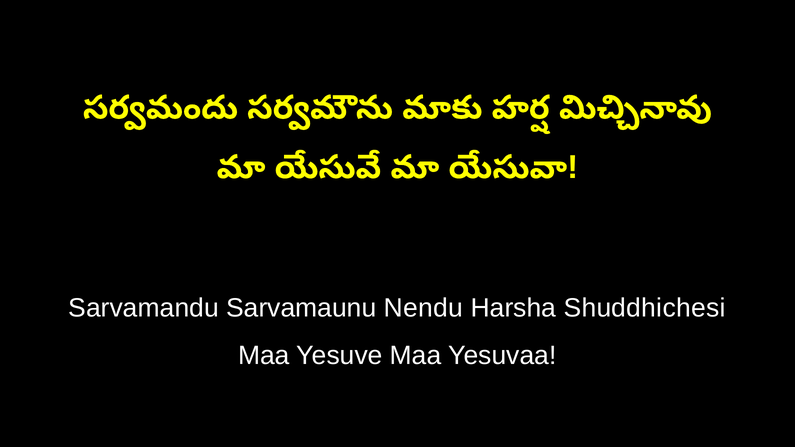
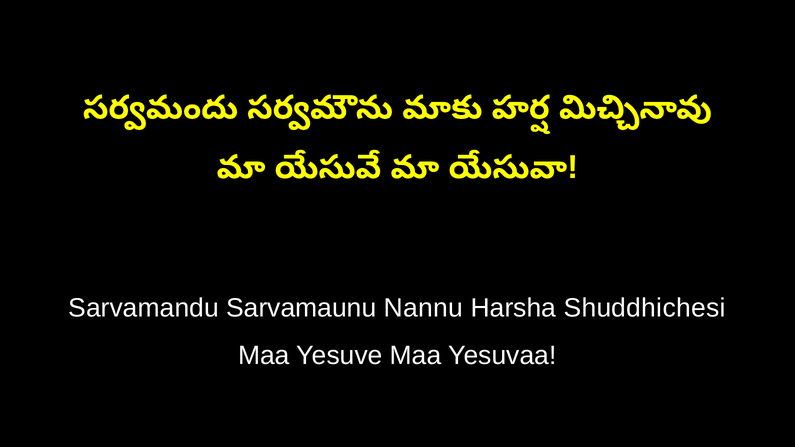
Nendu: Nendu -> Nannu (424, 308)
